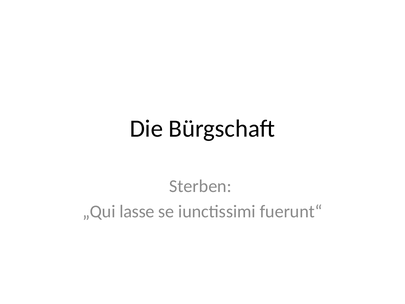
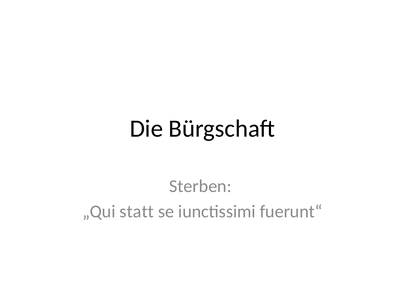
lasse: lasse -> statt (137, 211)
